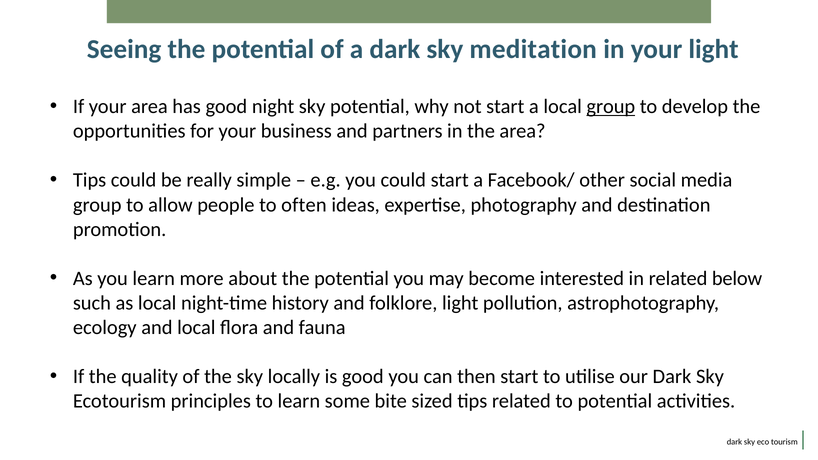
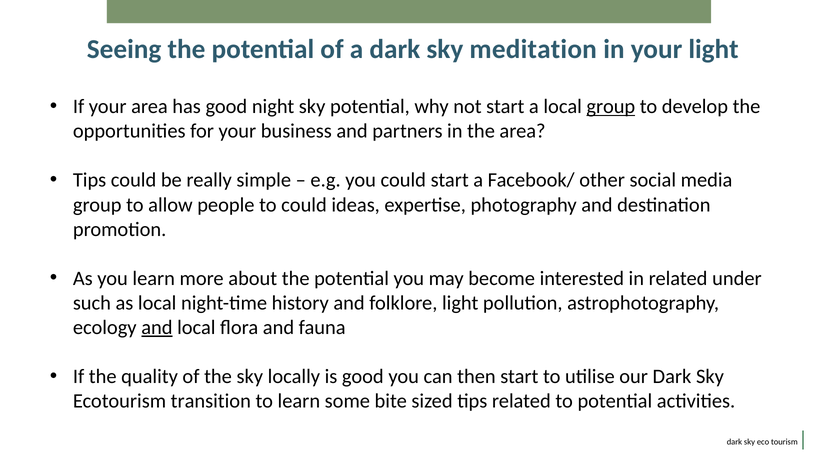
to often: often -> could (304, 205)
below: below -> under (737, 278)
and underline: none -> present (157, 328)
principles: principles -> transition (211, 401)
